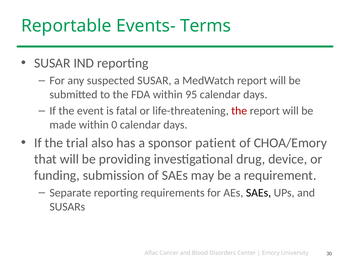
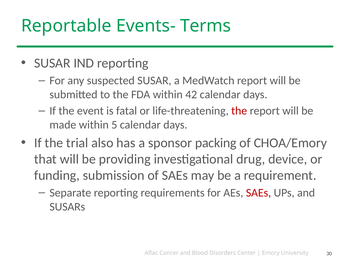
95: 95 -> 42 (191, 95)
0: 0 -> 5 (114, 125)
patient: patient -> packing (216, 143)
SAEs colour: black -> red (259, 193)
